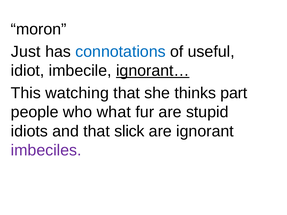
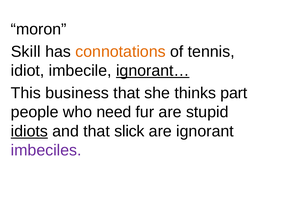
Just: Just -> Skill (26, 52)
connotations colour: blue -> orange (120, 52)
useful: useful -> tennis (211, 52)
watching: watching -> business (77, 93)
what: what -> need (114, 112)
idiots underline: none -> present (29, 131)
